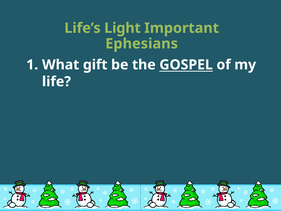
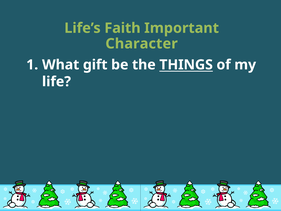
Light: Light -> Faith (122, 28)
Ephesians: Ephesians -> Character (142, 44)
GOSPEL: GOSPEL -> THINGS (186, 65)
